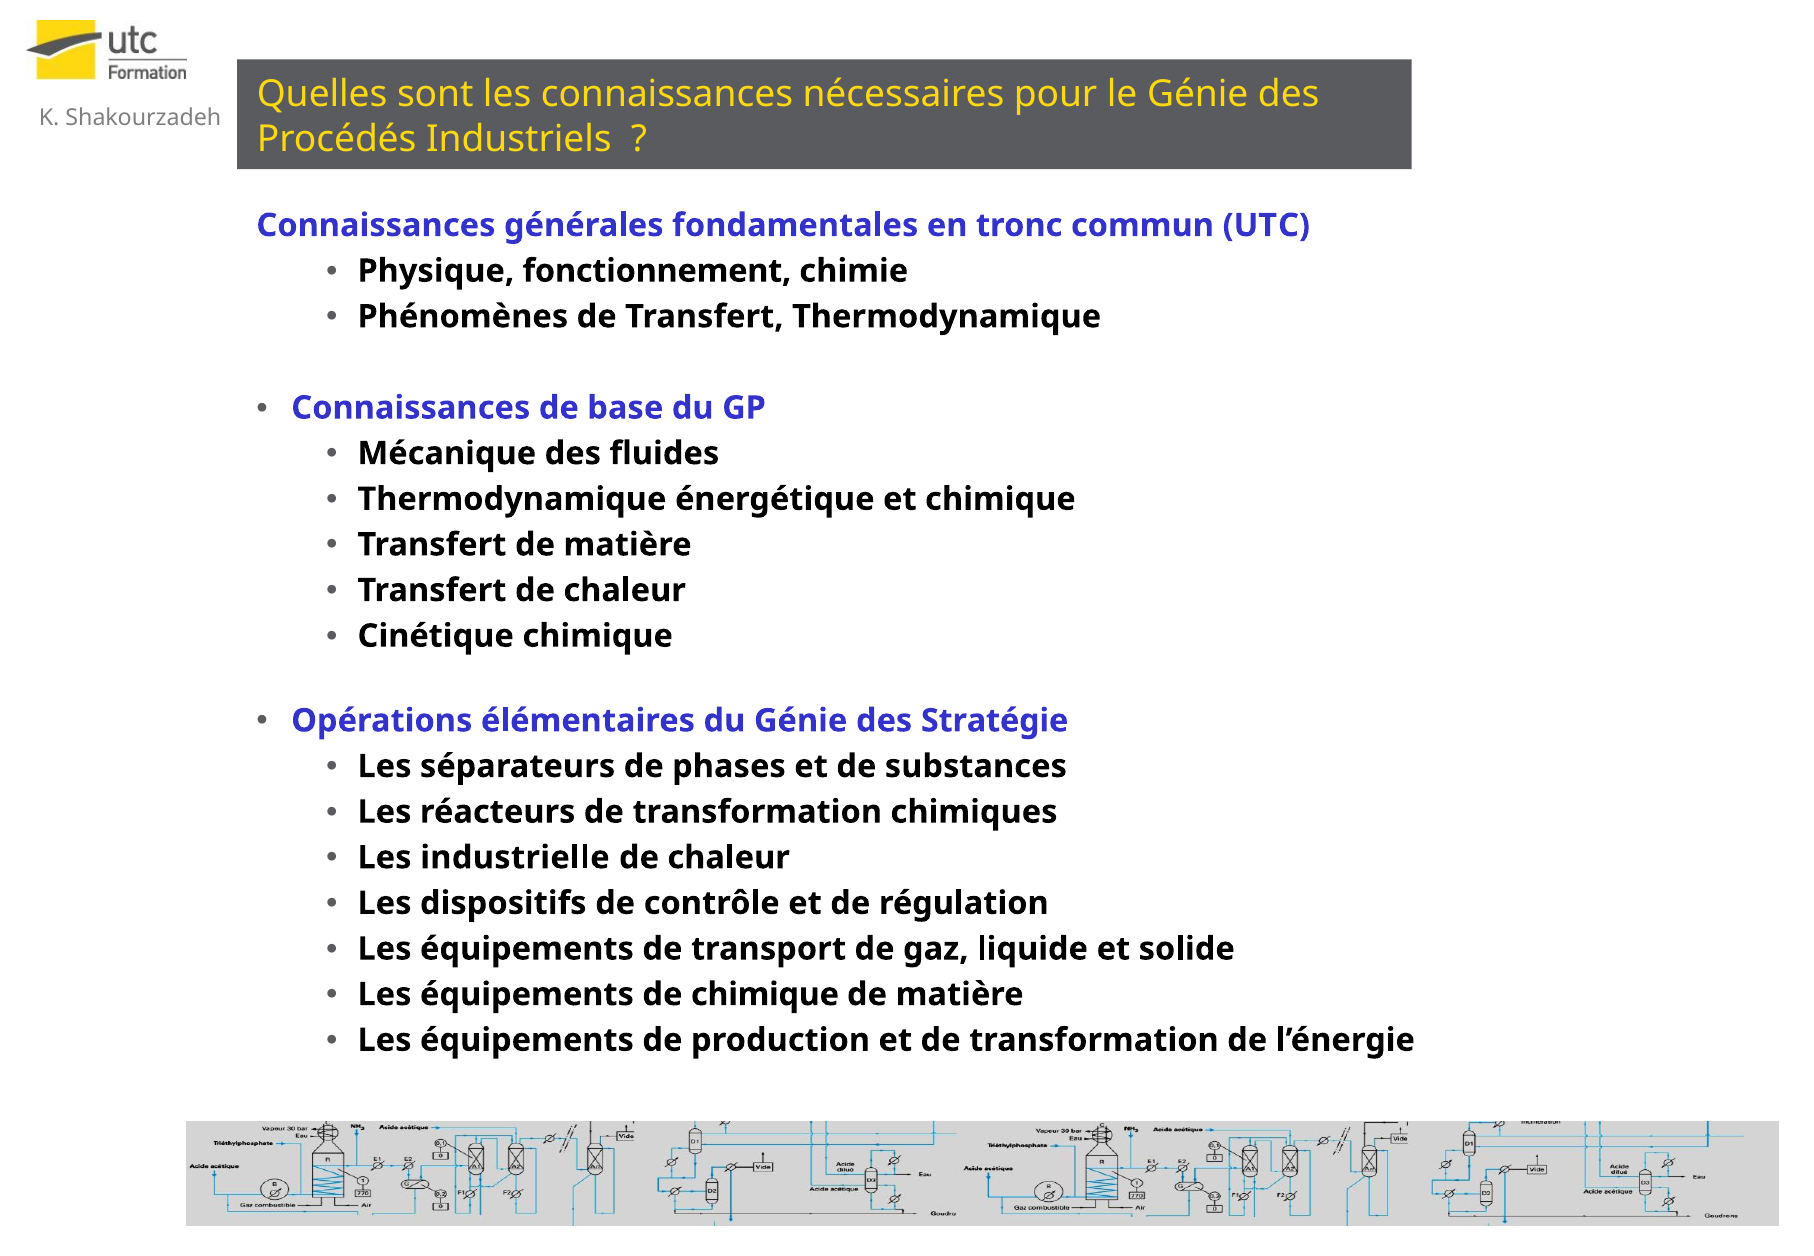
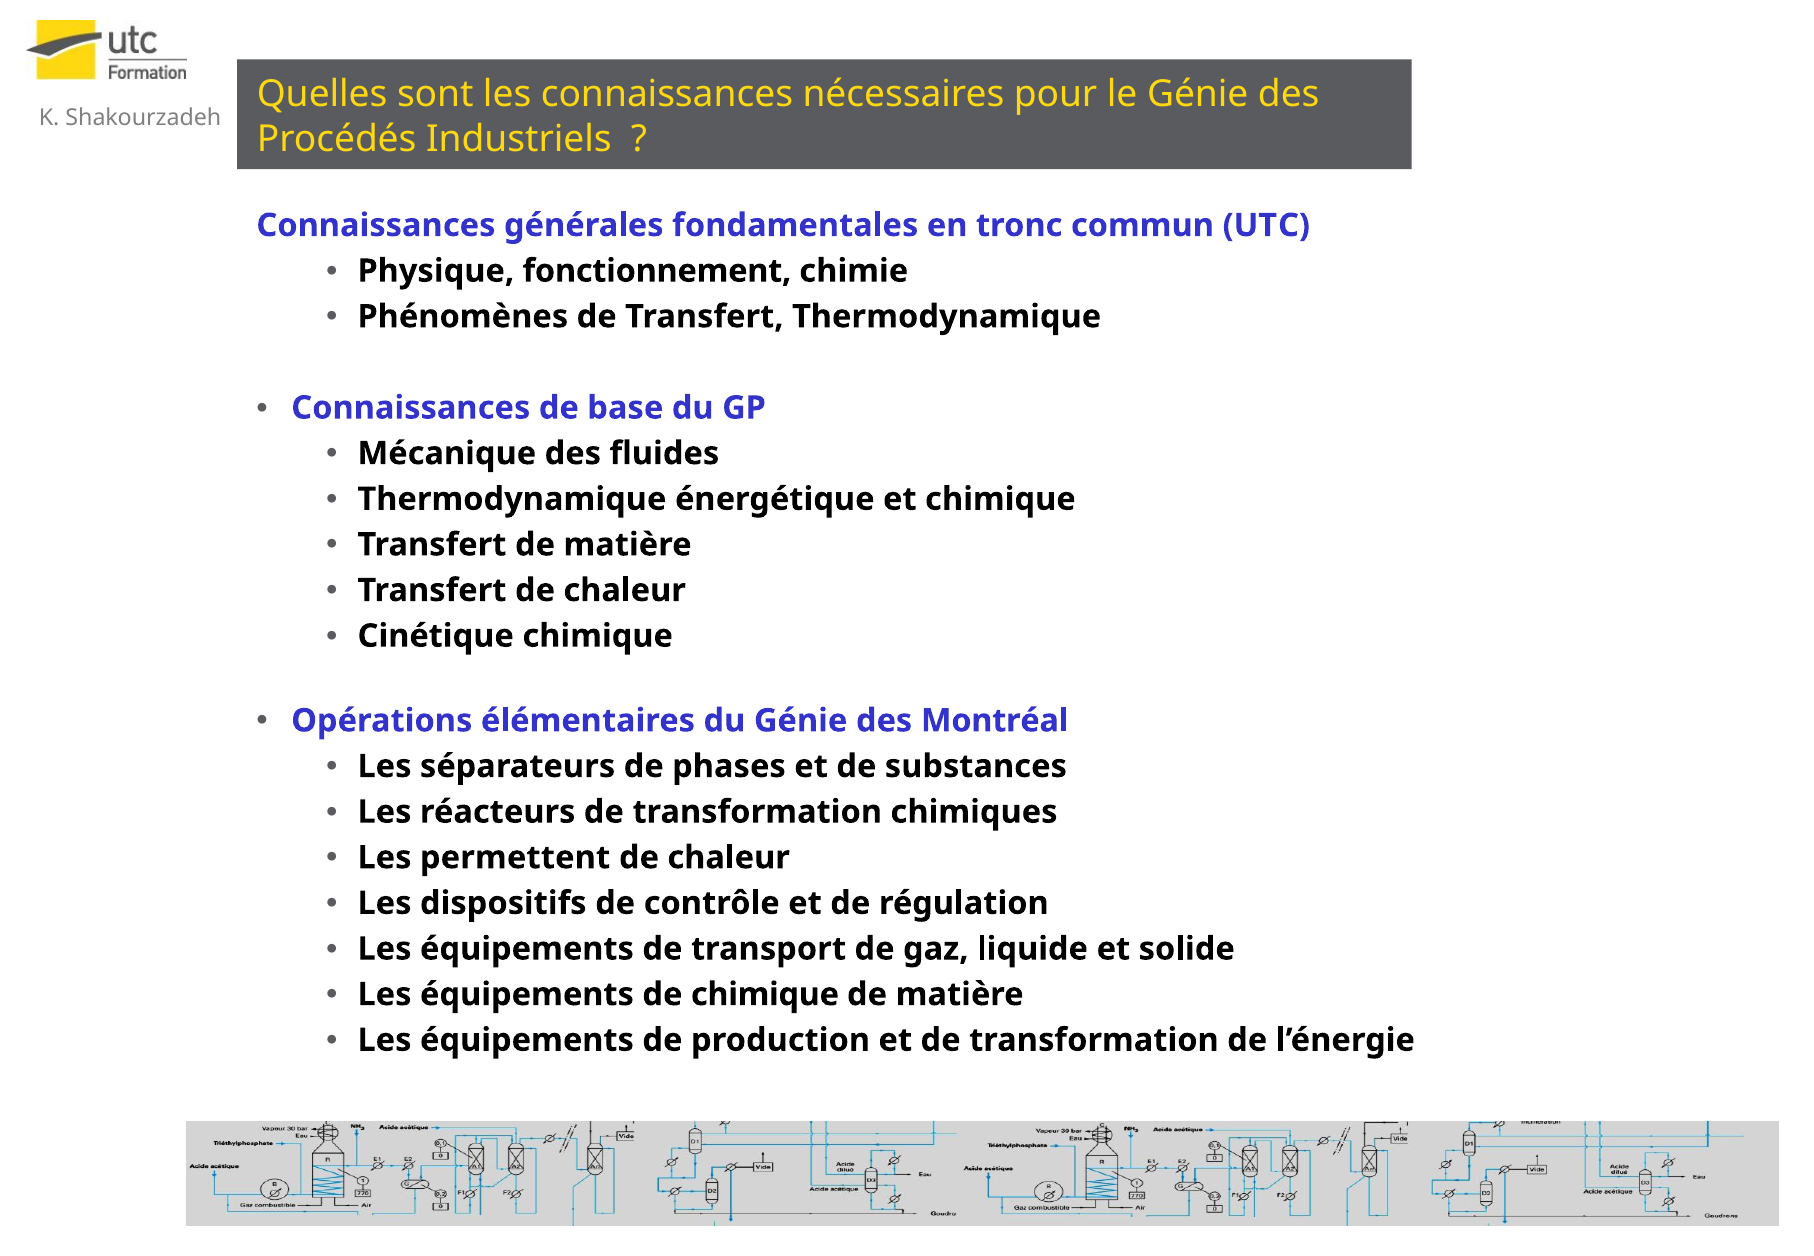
Stratégie: Stratégie -> Montréal (995, 721)
industrielle: industrielle -> permettent (515, 857)
